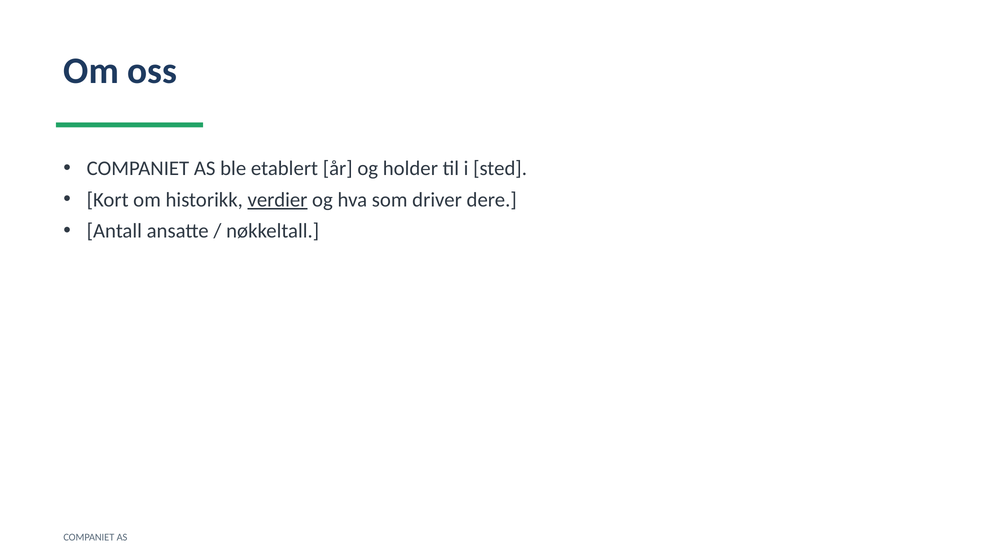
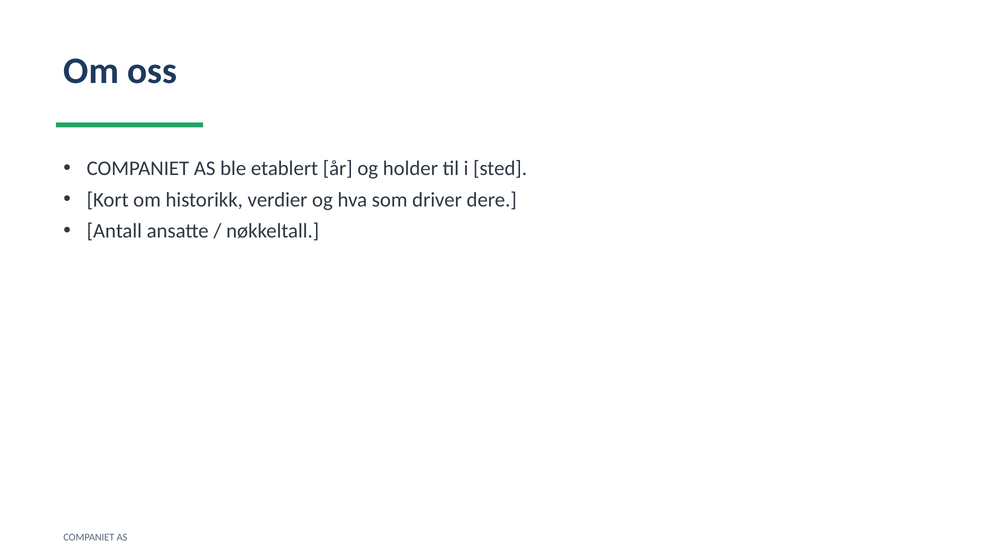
verdier underline: present -> none (277, 200)
